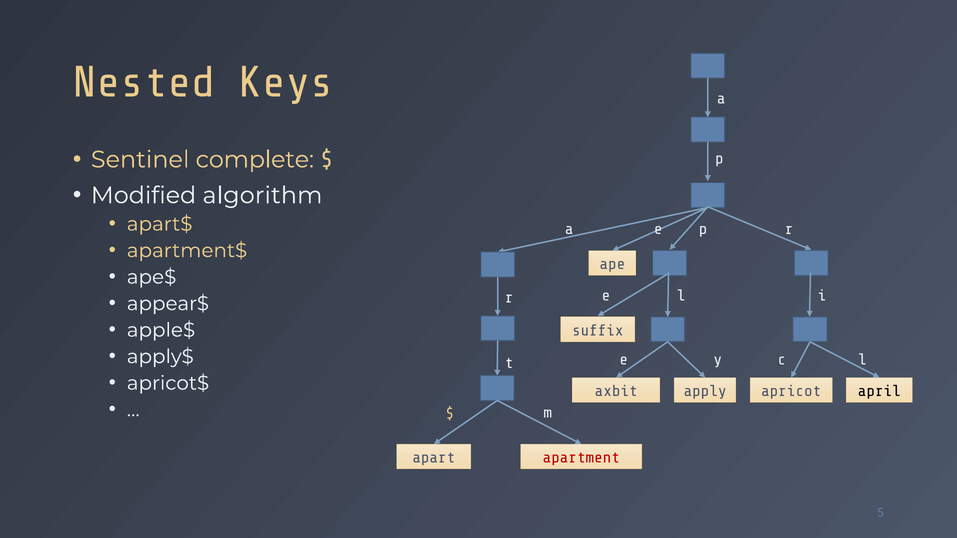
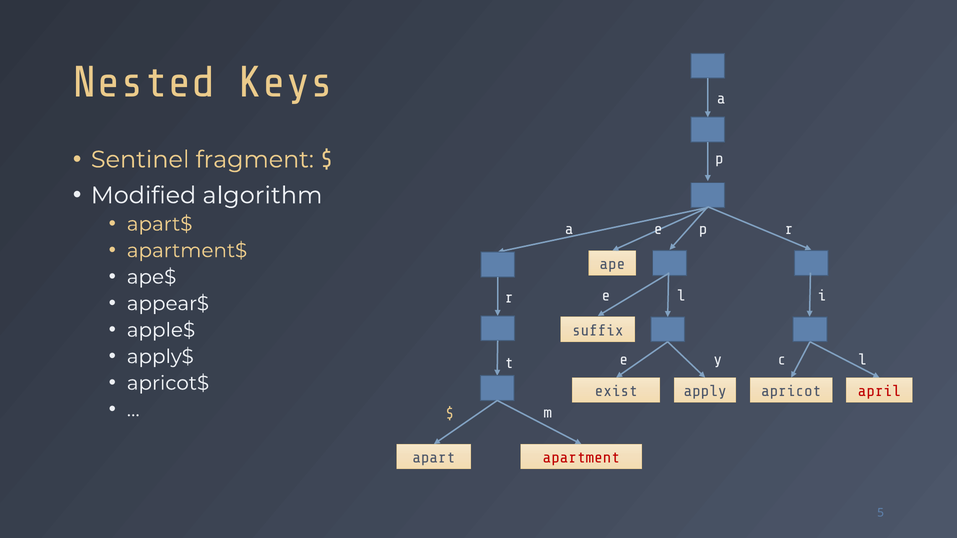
complete: complete -> fragment (255, 160)
axbit: axbit -> exist (616, 391)
april colour: black -> red (879, 391)
